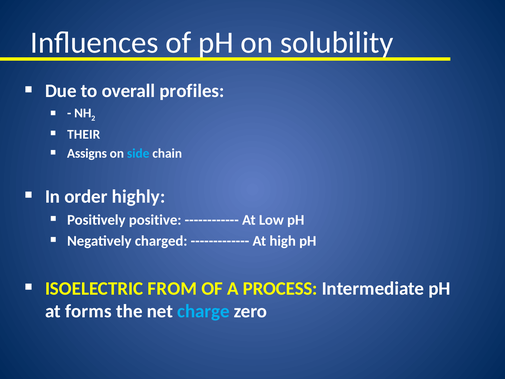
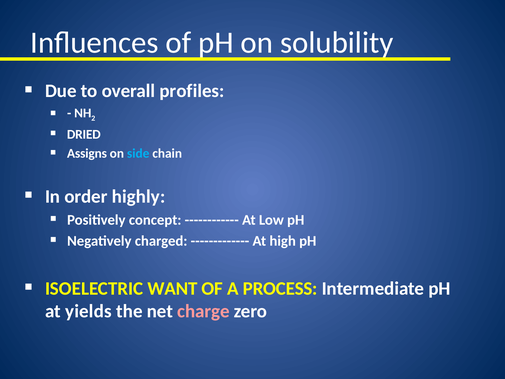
THEIR: THEIR -> DRIED (84, 134)
positive: positive -> concept (155, 220)
FROM: FROM -> WANT (172, 288)
forms: forms -> yields (88, 311)
charge colour: light blue -> pink (203, 311)
